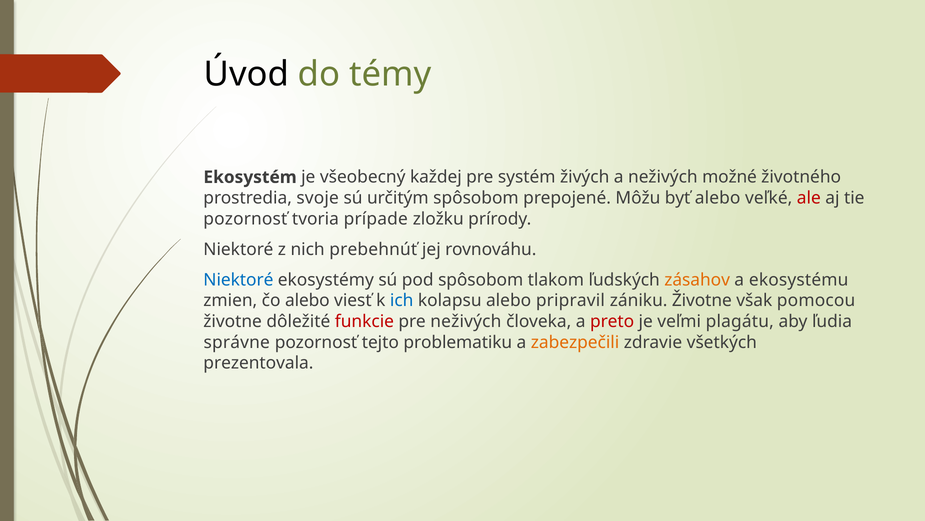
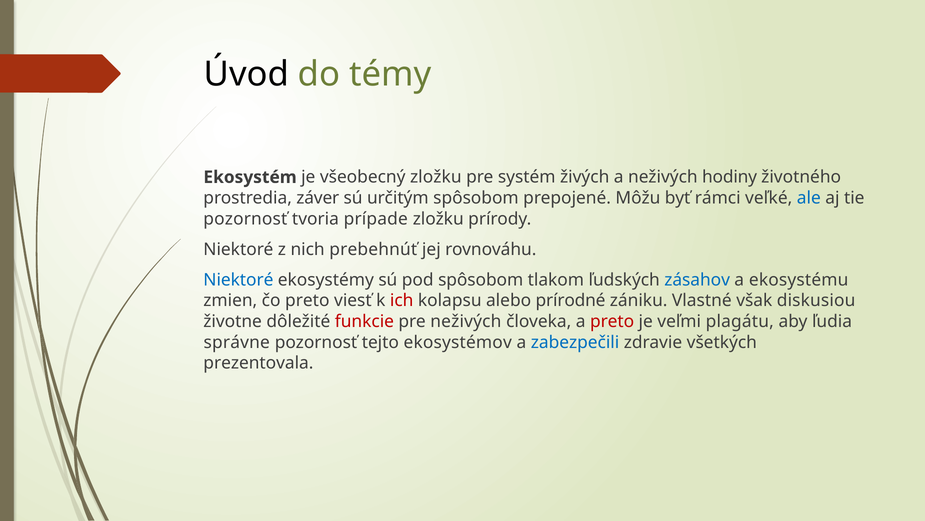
všeobecný každej: každej -> zložku (436, 177)
možné: možné -> hodiny (730, 177)
svoje: svoje -> záver (318, 198)
byť alebo: alebo -> rámci (718, 198)
ale colour: red -> blue (809, 198)
zásahov colour: orange -> blue (697, 280)
čo alebo: alebo -> preto (307, 300)
ich colour: blue -> red (402, 300)
pripravil: pripravil -> prírodné (571, 300)
zániku Životne: Životne -> Vlastné (702, 300)
pomocou: pomocou -> diskusiou (816, 300)
problematiku: problematiku -> ekosystémov (458, 342)
zabezpečili colour: orange -> blue (575, 342)
